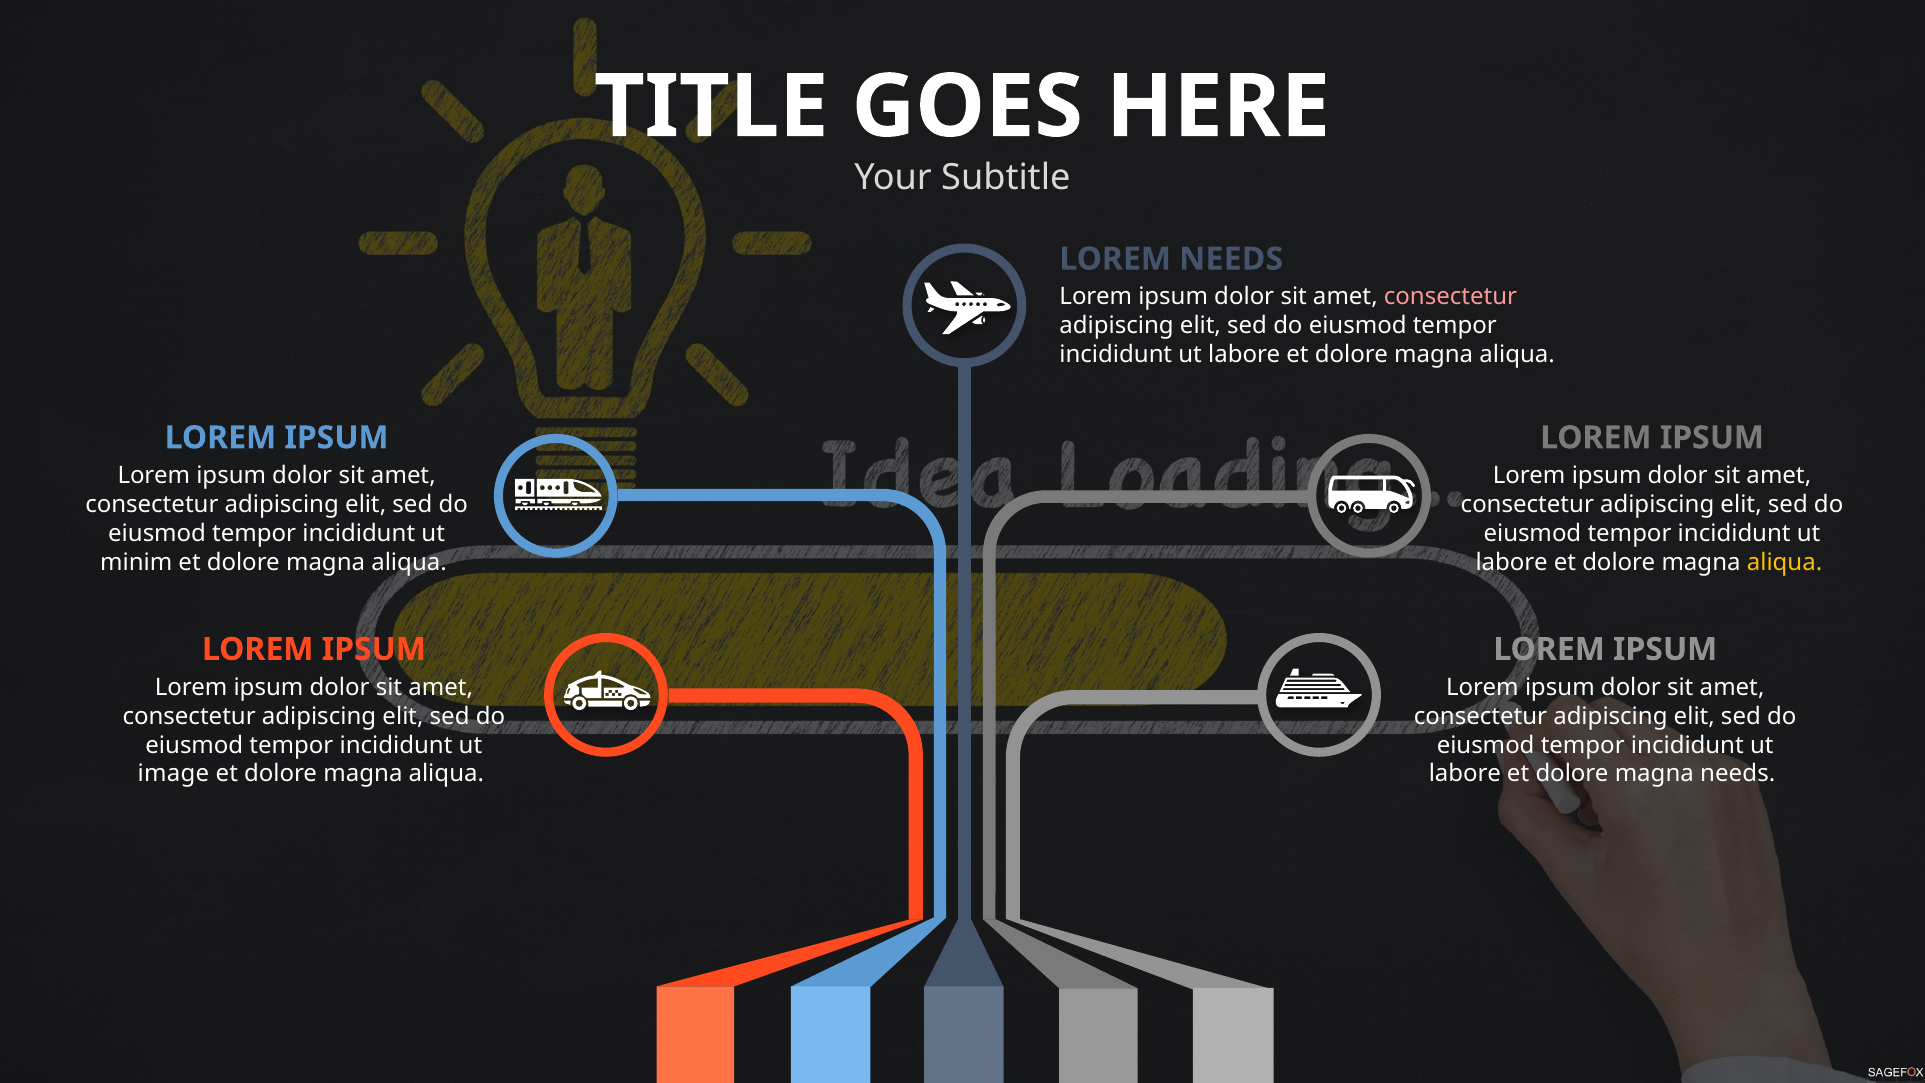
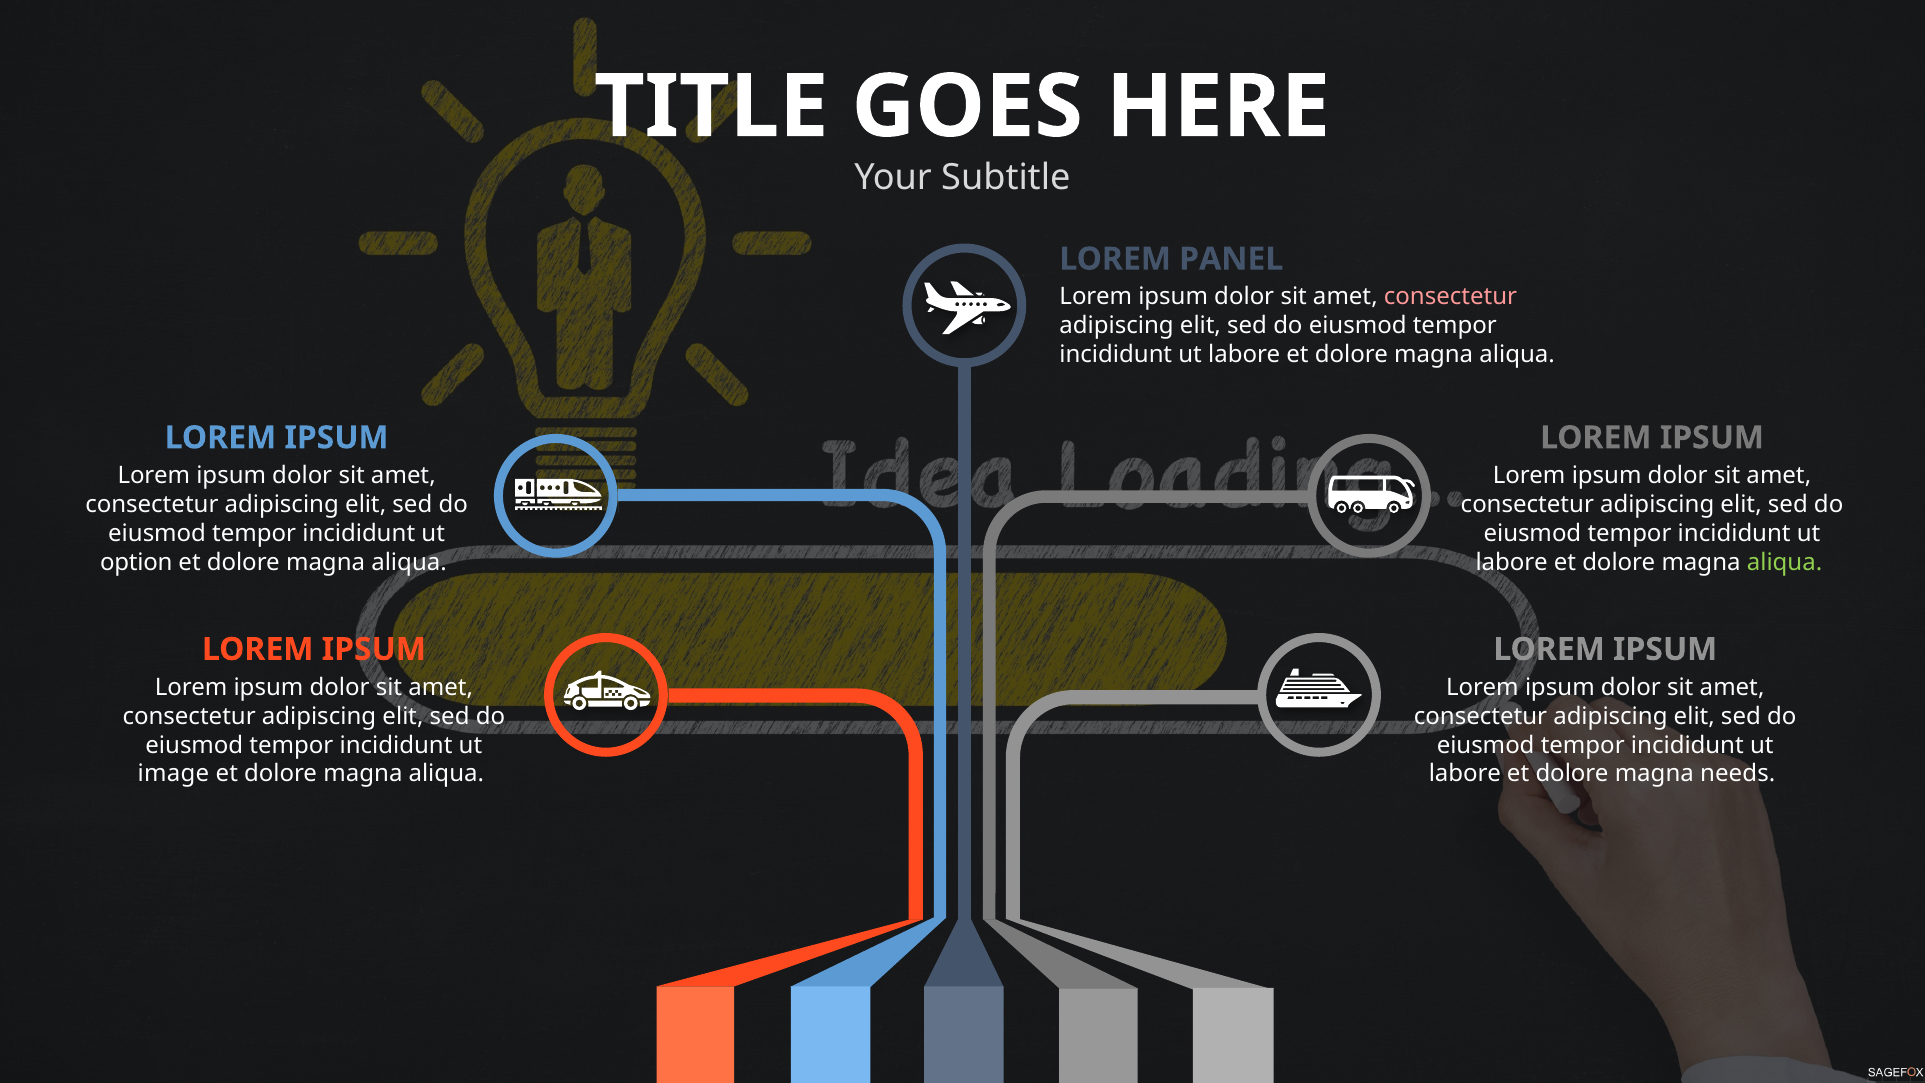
LOREM NEEDS: NEEDS -> PANEL (1231, 259)
minim: minim -> option (136, 562)
aliqua colour: yellow -> light green (1785, 562)
